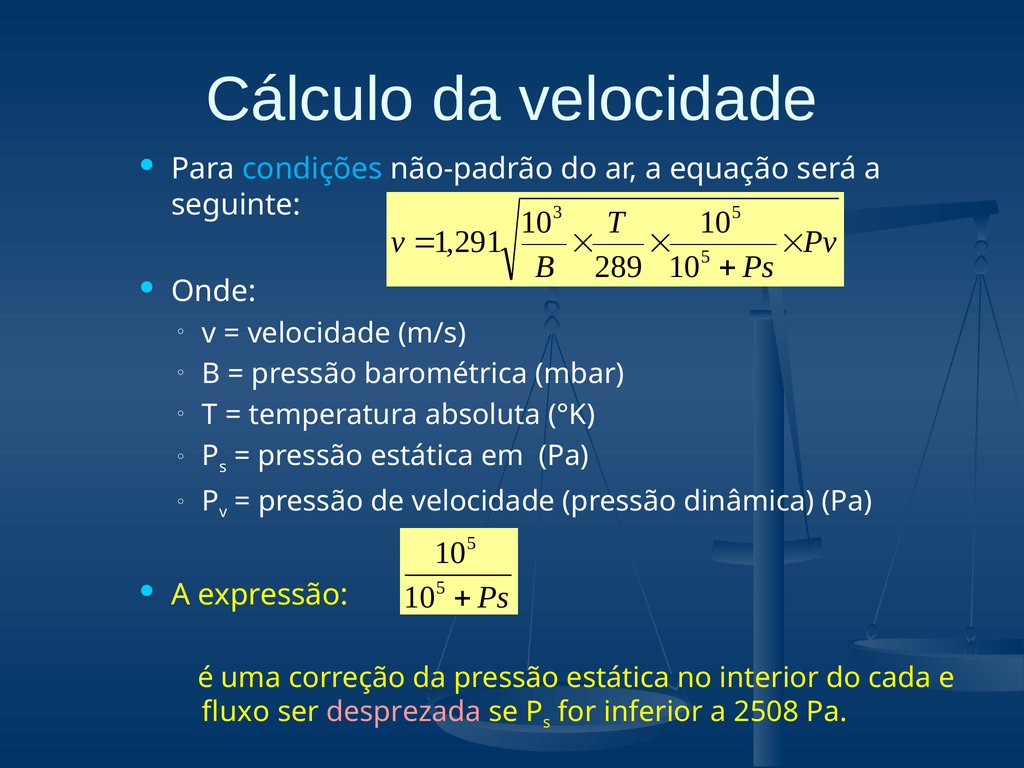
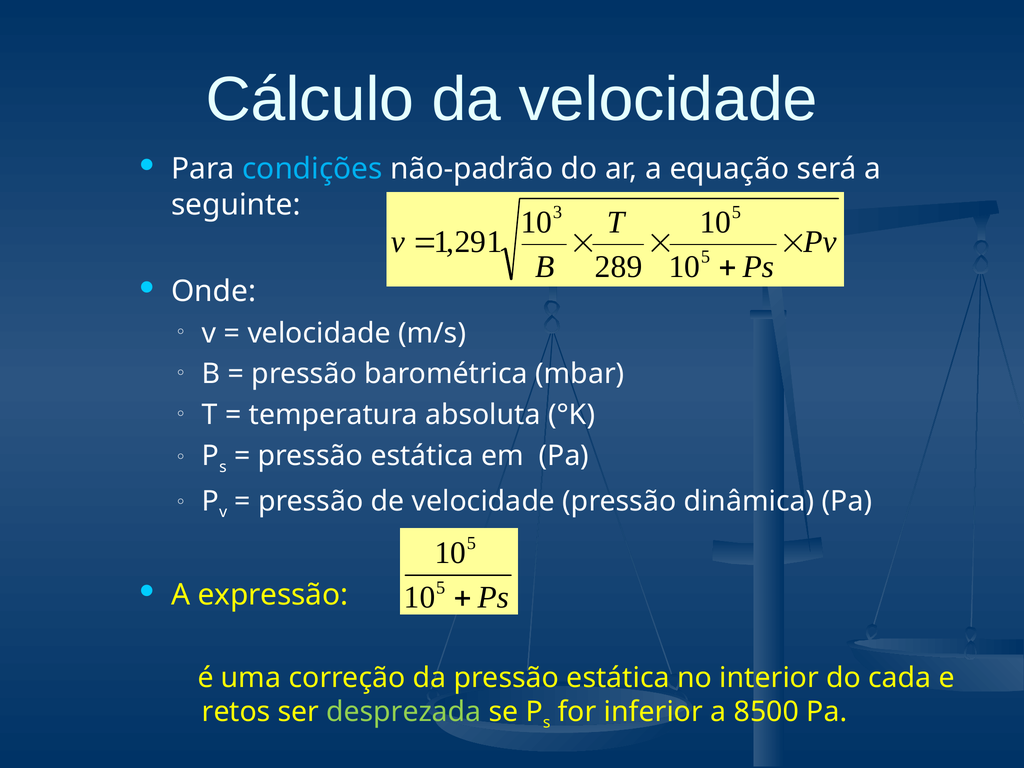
fluxo: fluxo -> retos (236, 712)
desprezada colour: pink -> light green (404, 712)
2508: 2508 -> 8500 (766, 712)
